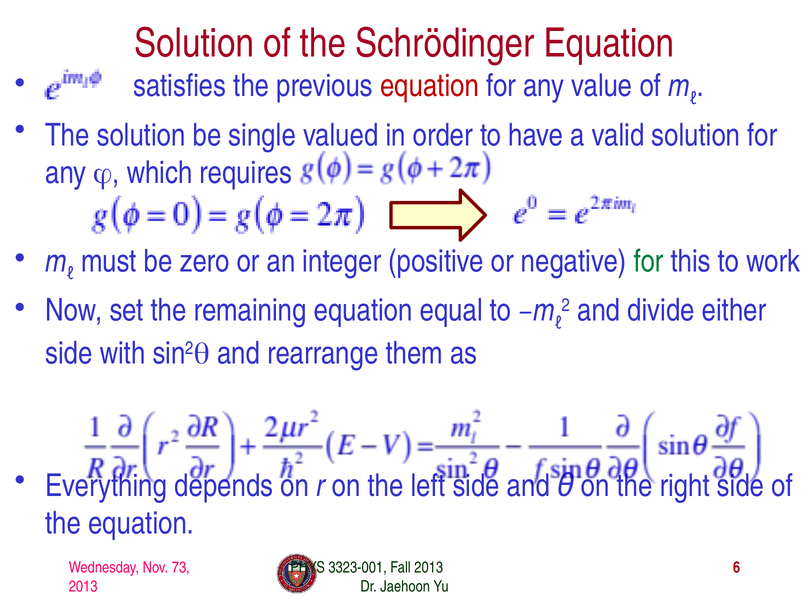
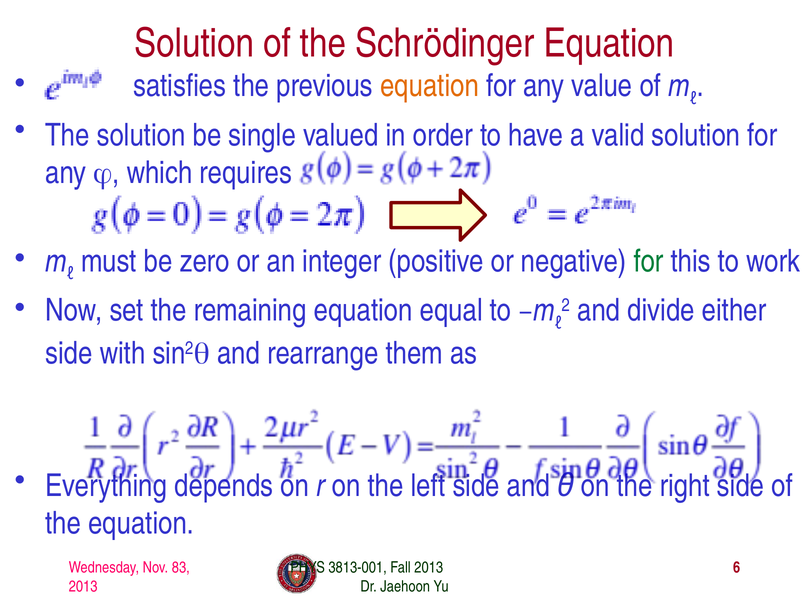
equation colour: red -> orange (430, 86)
73: 73 -> 83 (181, 567)
3323-001: 3323-001 -> 3813-001 (358, 567)
